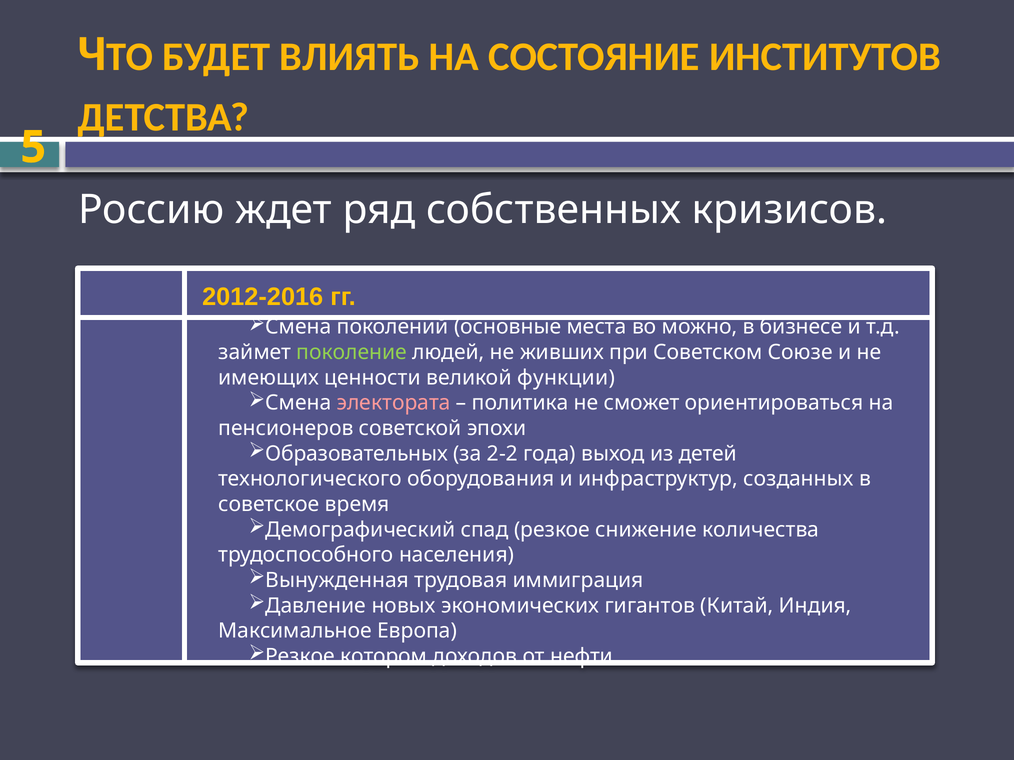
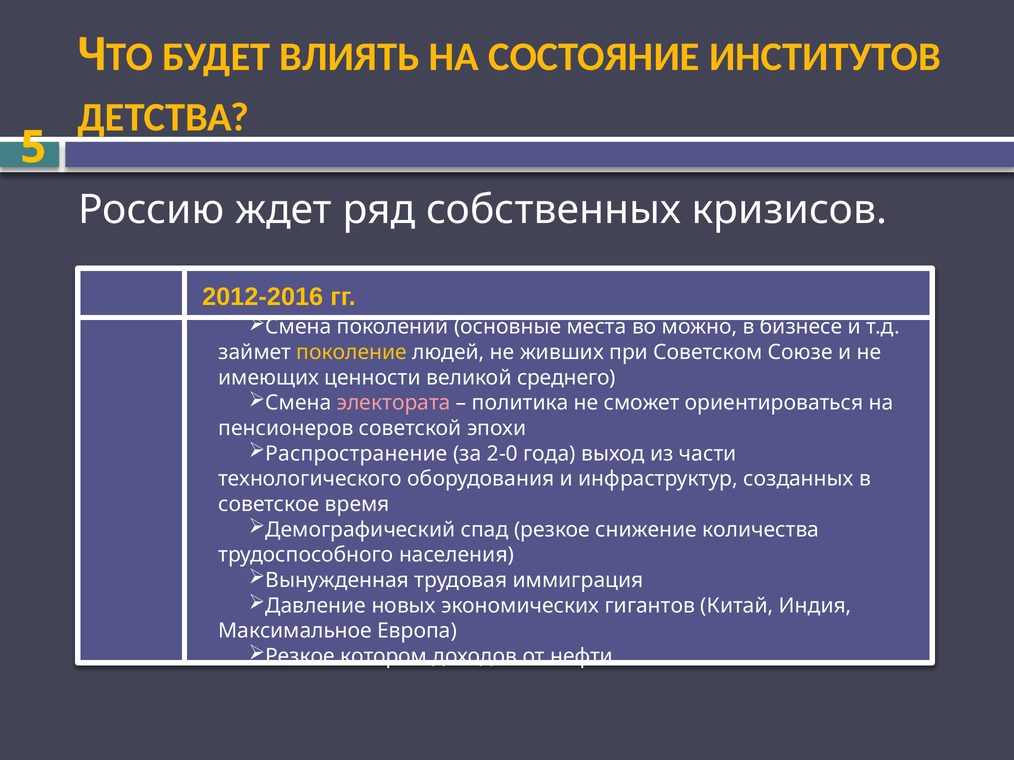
поколение colour: light green -> yellow (352, 353)
функции: функции -> среднего (566, 378)
Образовательных: Образовательных -> Распространение (356, 454)
2-2: 2-2 -> 2-0 (502, 454)
детей: детей -> части (708, 454)
